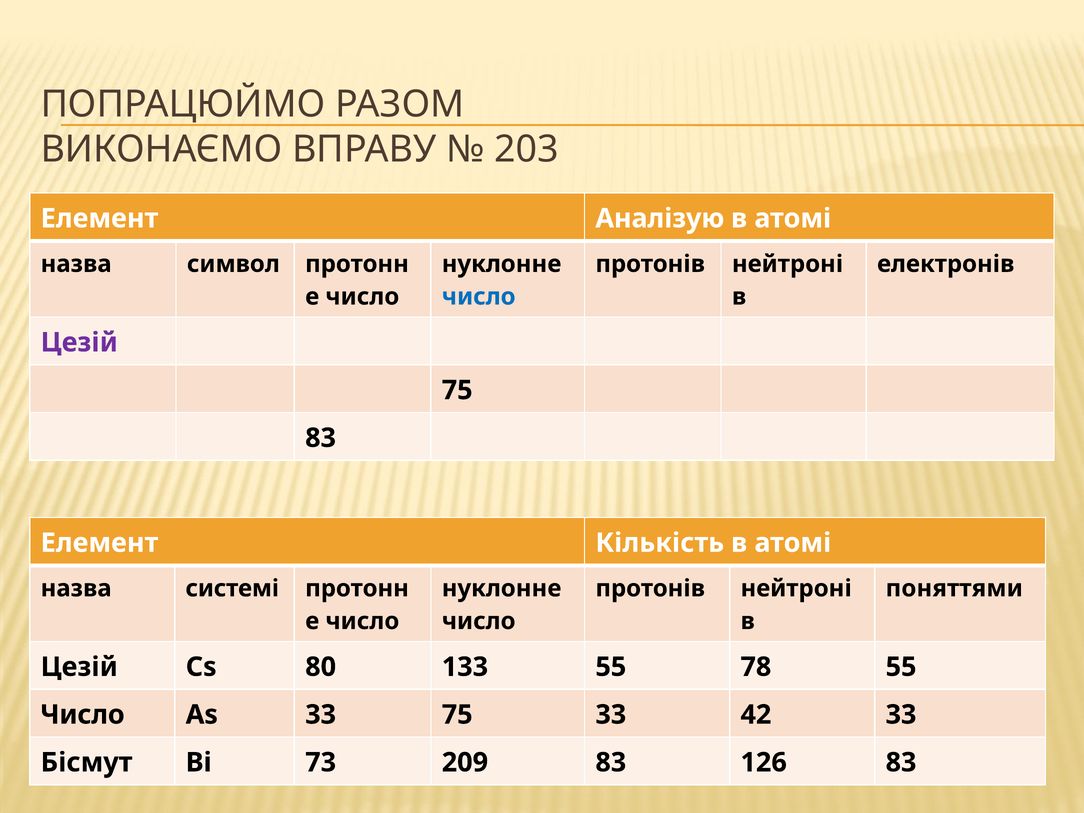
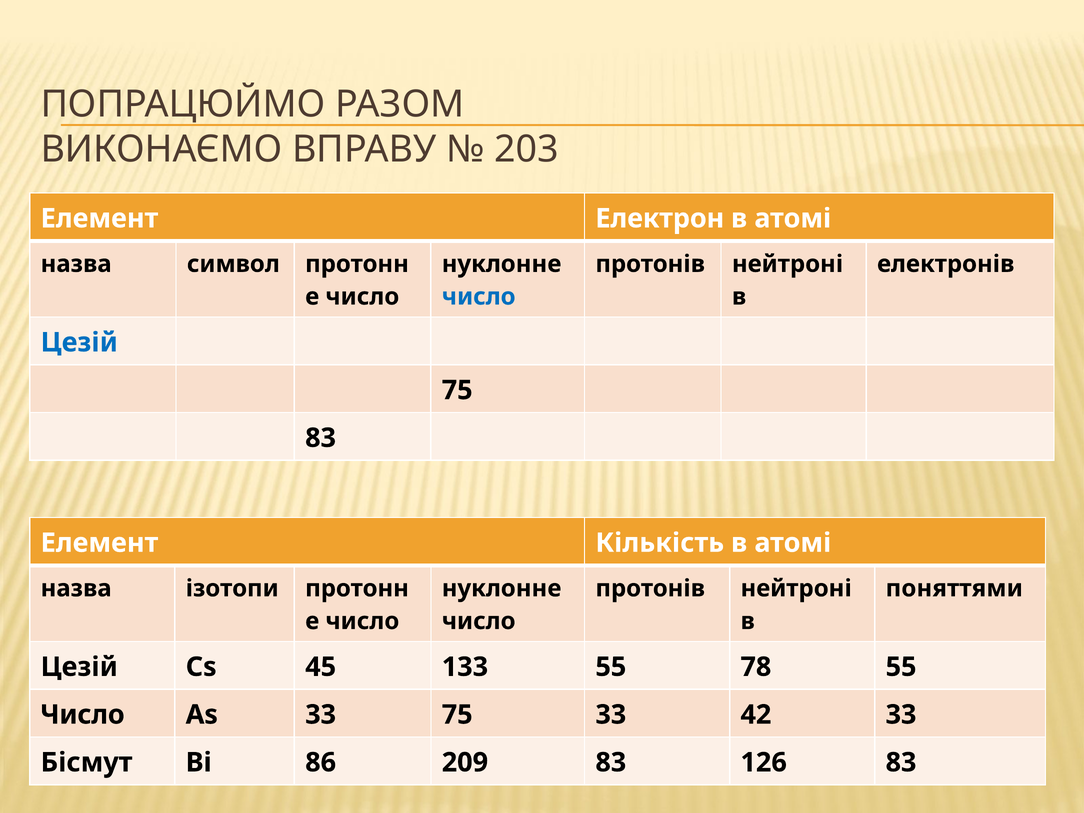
Аналізую: Аналізую -> Електрон (660, 218)
Цезій colour: purple -> blue (79, 342)
системі: системі -> ізотопи (232, 588)
80: 80 -> 45 (321, 667)
73: 73 -> 86 (321, 762)
